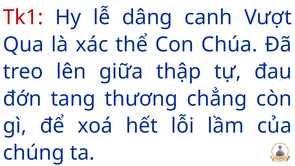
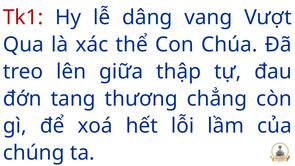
canh: canh -> vang (208, 17)
